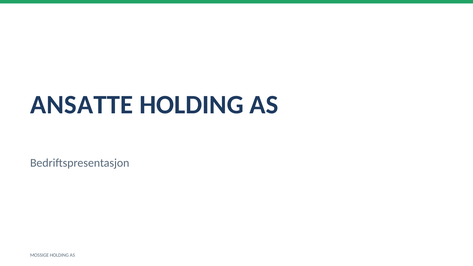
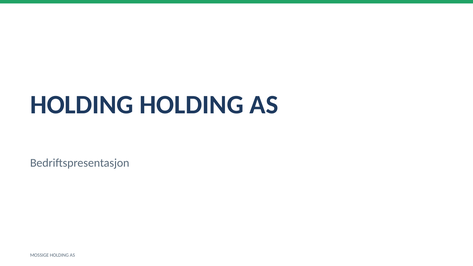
ANSATTE: ANSATTE -> HOLDING (82, 105)
